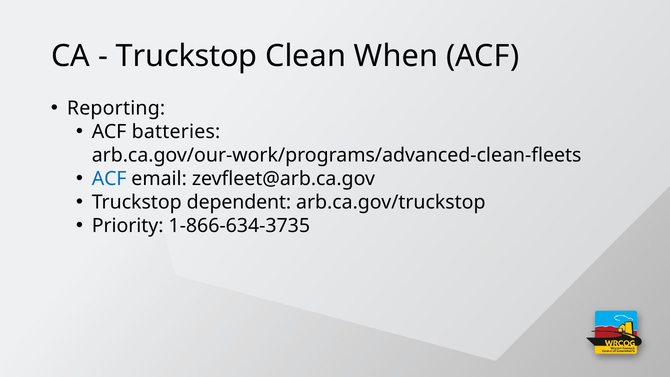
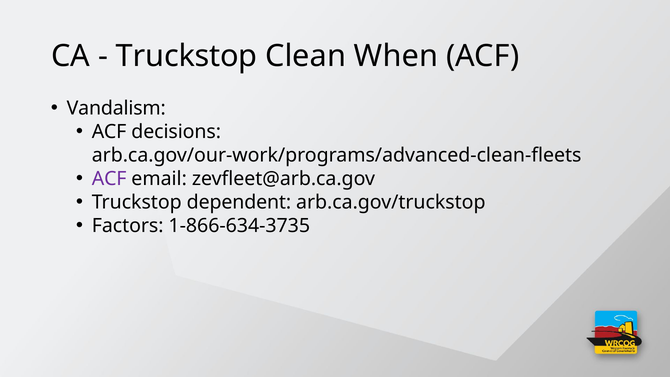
Reporting: Reporting -> Vandalism (116, 108)
batteries: batteries -> decisions (176, 132)
ACF colour: blue -> purple (109, 179)
Priority: Priority -> Factors (128, 226)
